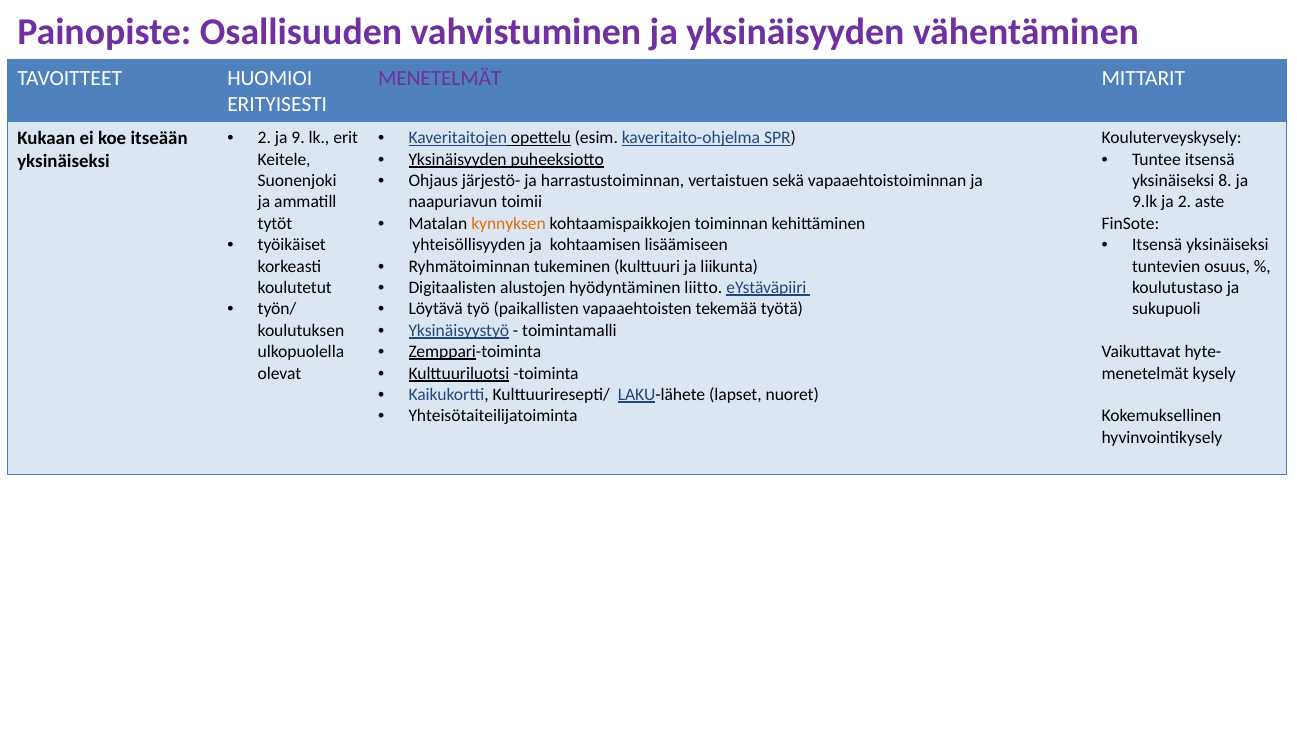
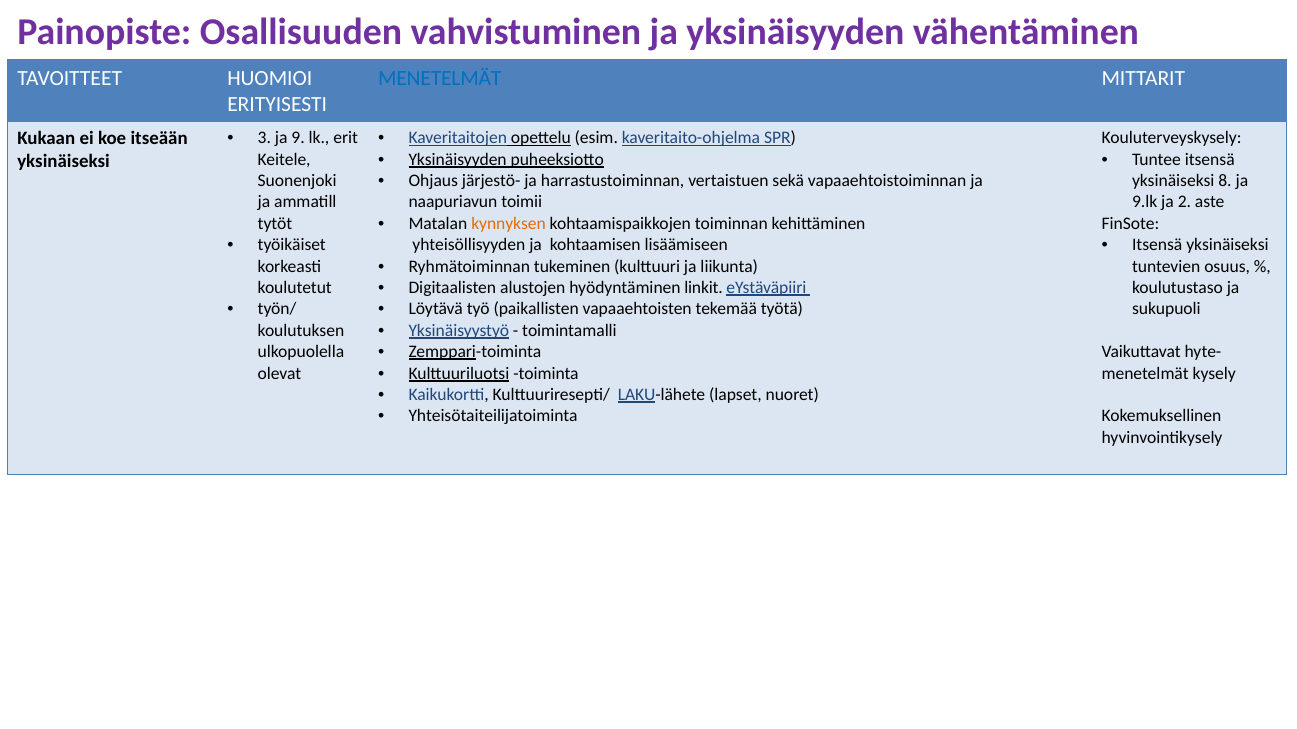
MENETELMÄT colour: purple -> blue (440, 78)
2: 2 -> 3 (264, 138)
liitto: liitto -> linkit (704, 288)
